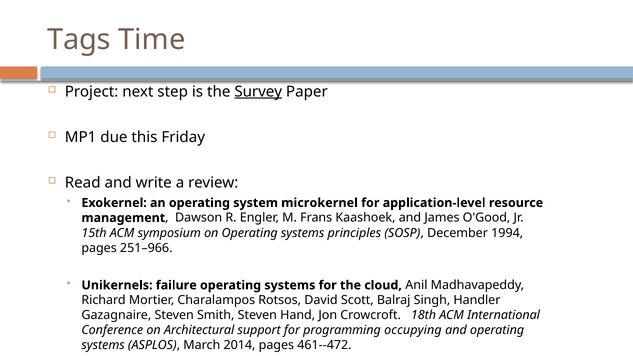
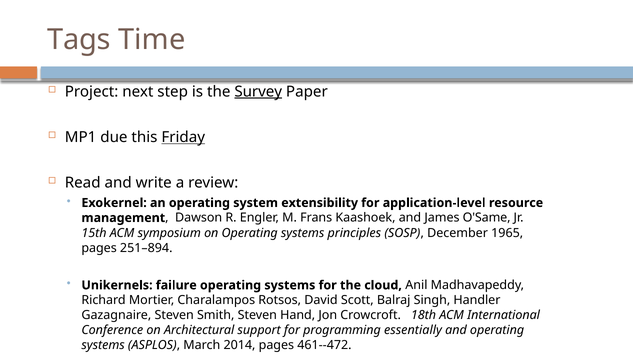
Friday underline: none -> present (183, 137)
microkernel: microkernel -> extensibility (320, 203)
O'Good: O'Good -> O'Same (487, 218)
1994: 1994 -> 1965 (507, 233)
251–966: 251–966 -> 251–894 (146, 248)
occupying: occupying -> essentially (413, 330)
